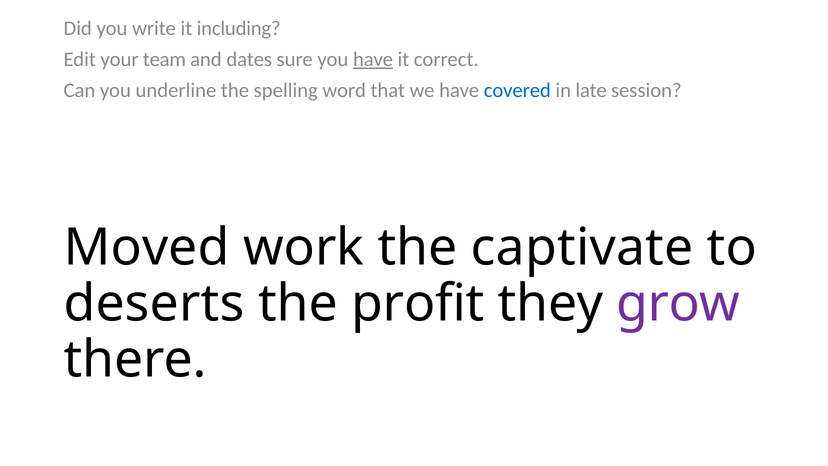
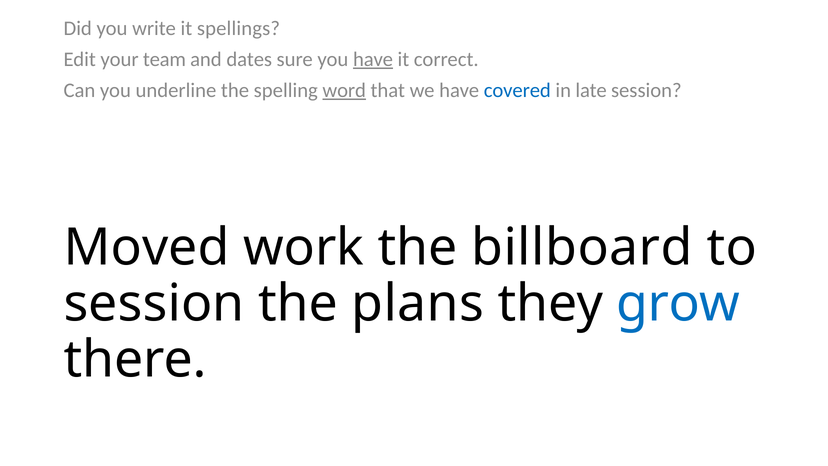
including: including -> spellings (238, 28)
word underline: none -> present (344, 90)
captivate: captivate -> billboard (582, 248)
deserts: deserts -> session (154, 304)
profit: profit -> plans (418, 304)
grow colour: purple -> blue (678, 304)
